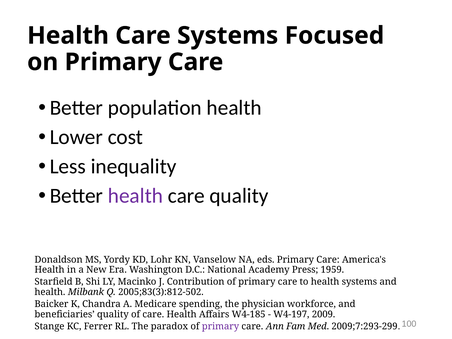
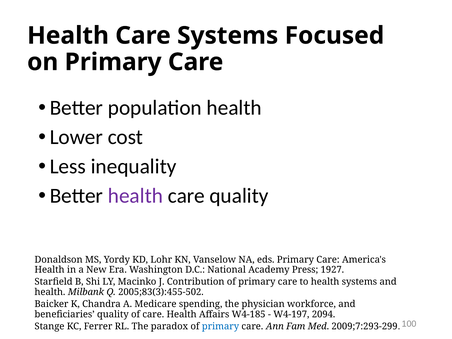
1959: 1959 -> 1927 (332, 270)
2005;83(3):812-502: 2005;83(3):812-502 -> 2005;83(3):455-502 (161, 292)
2009: 2009 -> 2094 (324, 314)
primary colour: purple -> blue (220, 326)
